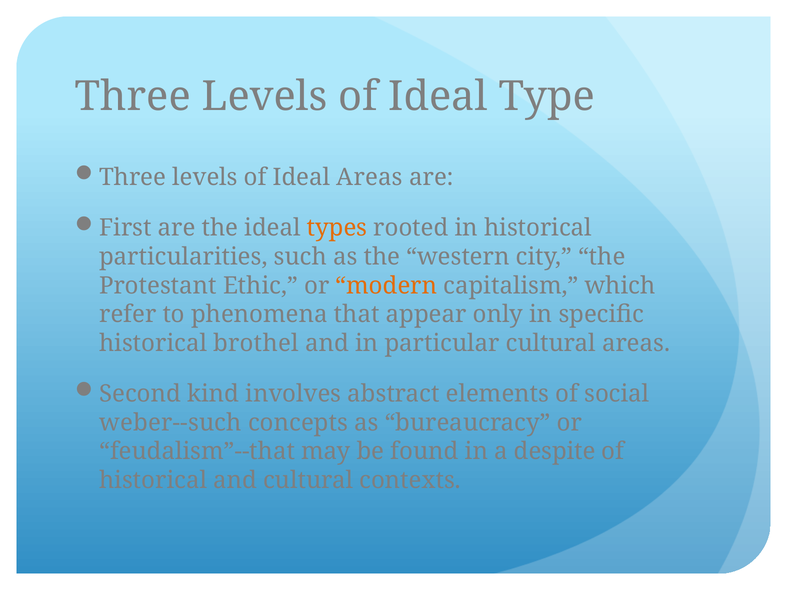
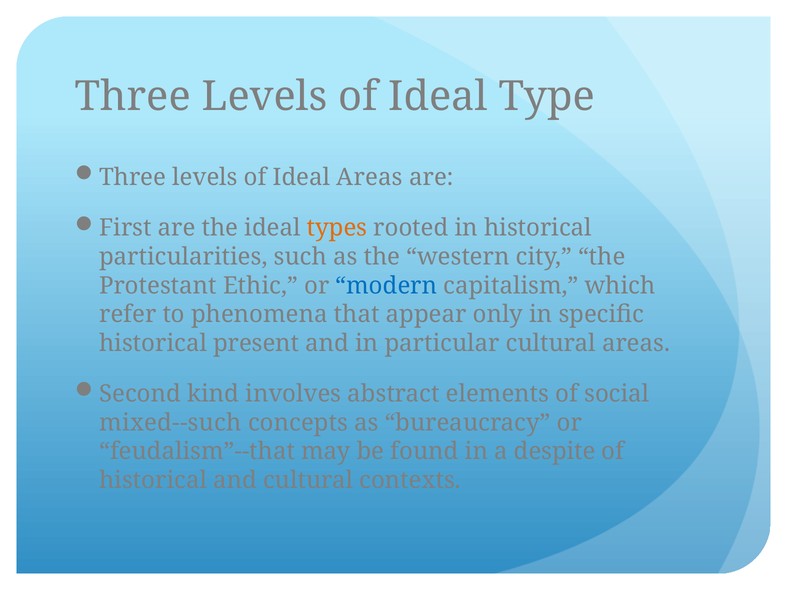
modern colour: orange -> blue (386, 286)
brothel: brothel -> present (256, 343)
weber--such: weber--such -> mixed--such (170, 423)
